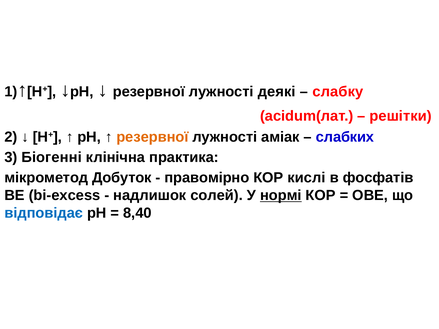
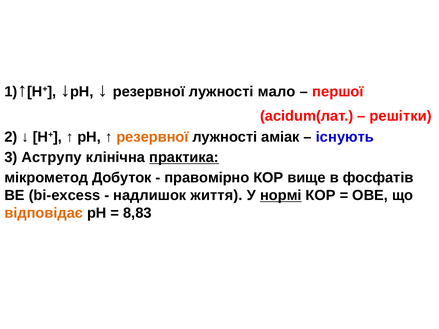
деякі: деякі -> мало (277, 92)
слабку: слабку -> першої (338, 92)
слабких: слабких -> існують (345, 137)
Біогенні: Біогенні -> Аструпу (52, 157)
практика underline: none -> present (184, 157)
кислі: кислі -> вище (307, 178)
солей: солей -> життя (217, 196)
відповідає colour: blue -> orange (44, 213)
8,40: 8,40 -> 8,83 (137, 213)
